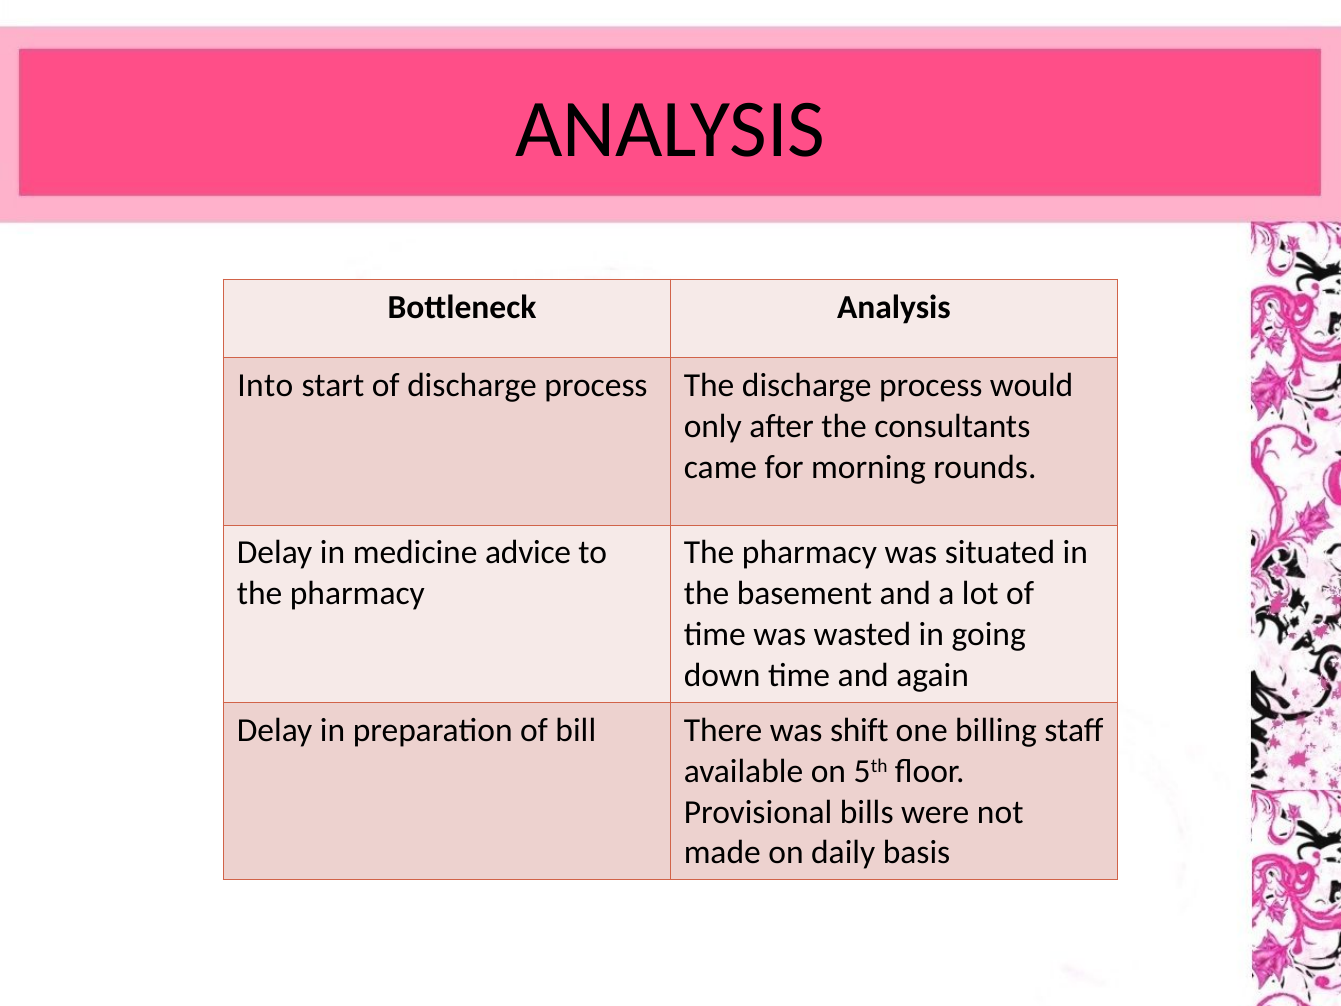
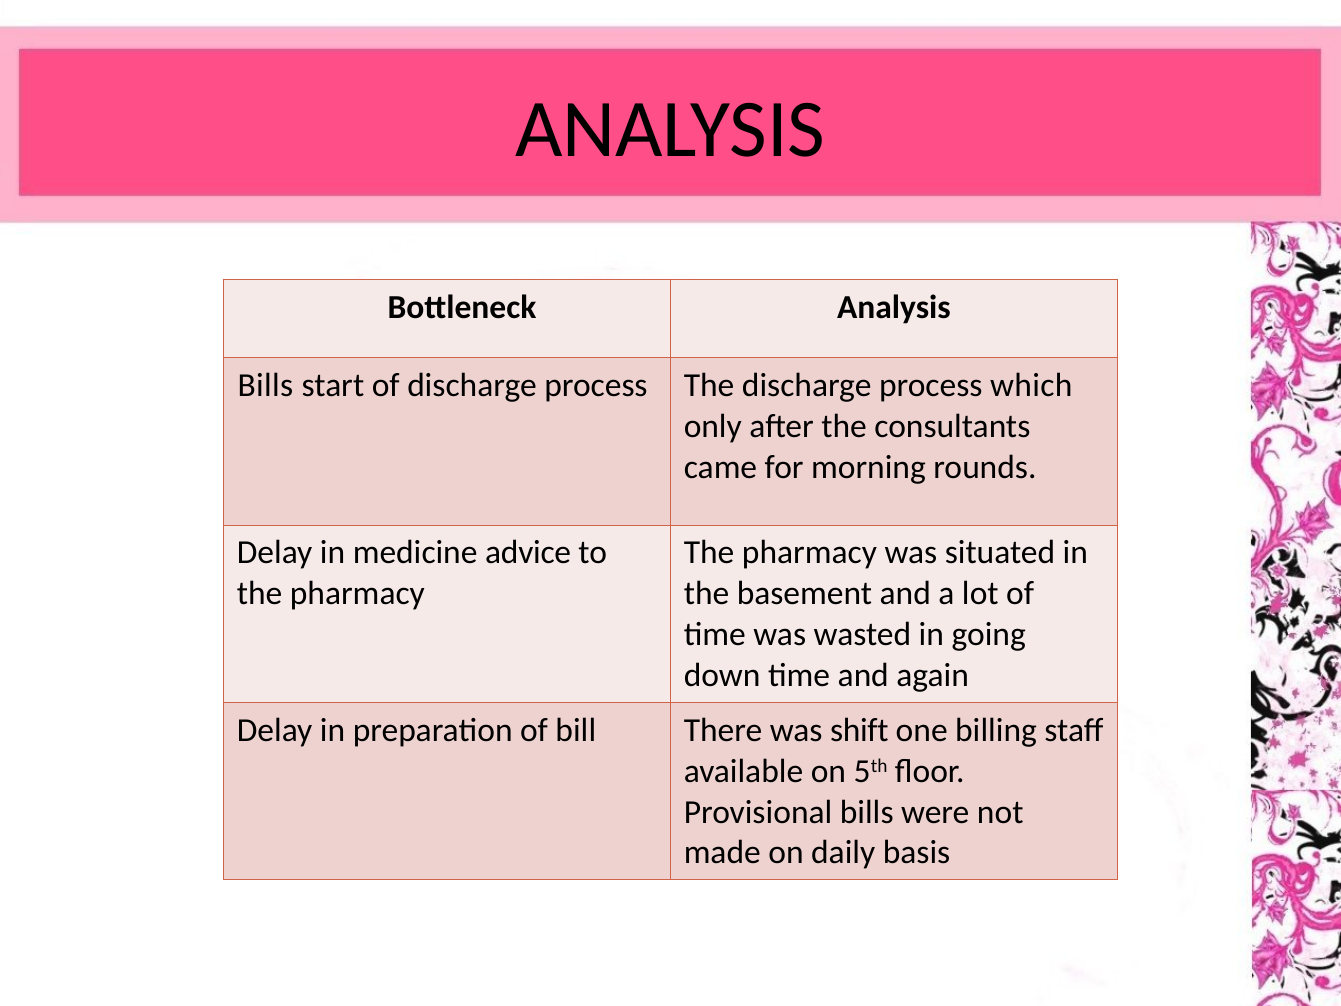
Into: Into -> Bills (265, 385)
would: would -> which (1031, 385)
